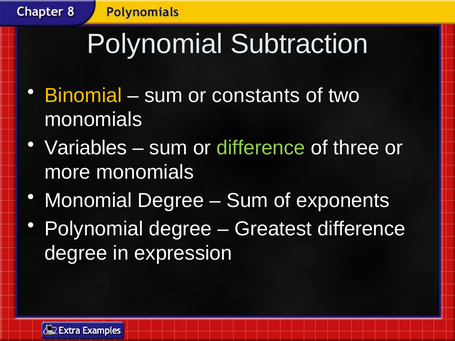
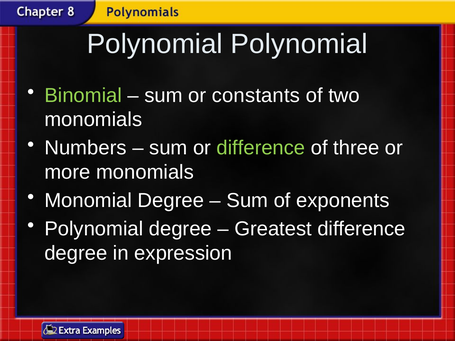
Polynomial Subtraction: Subtraction -> Polynomial (299, 44)
Binomial colour: yellow -> light green (83, 95)
Variables: Variables -> Numbers (86, 148)
